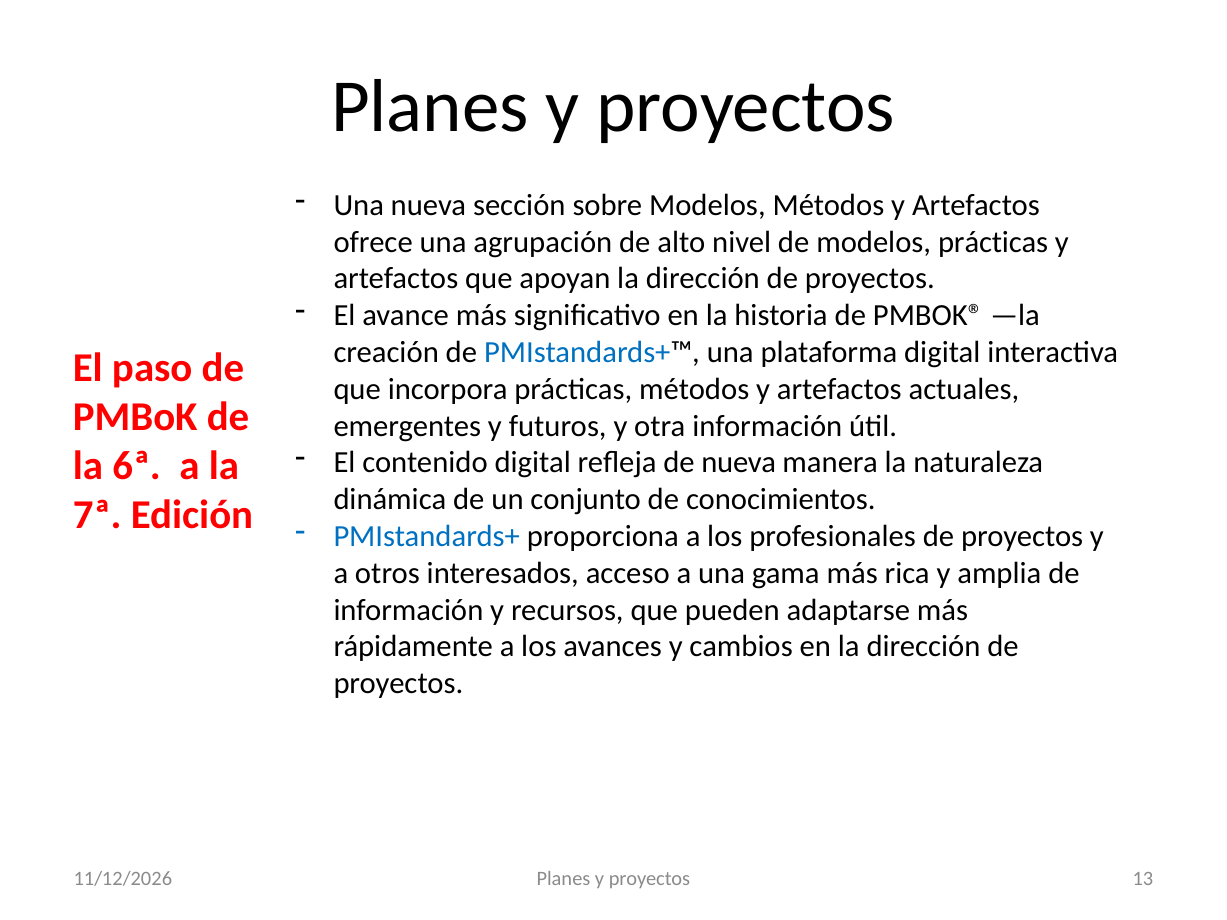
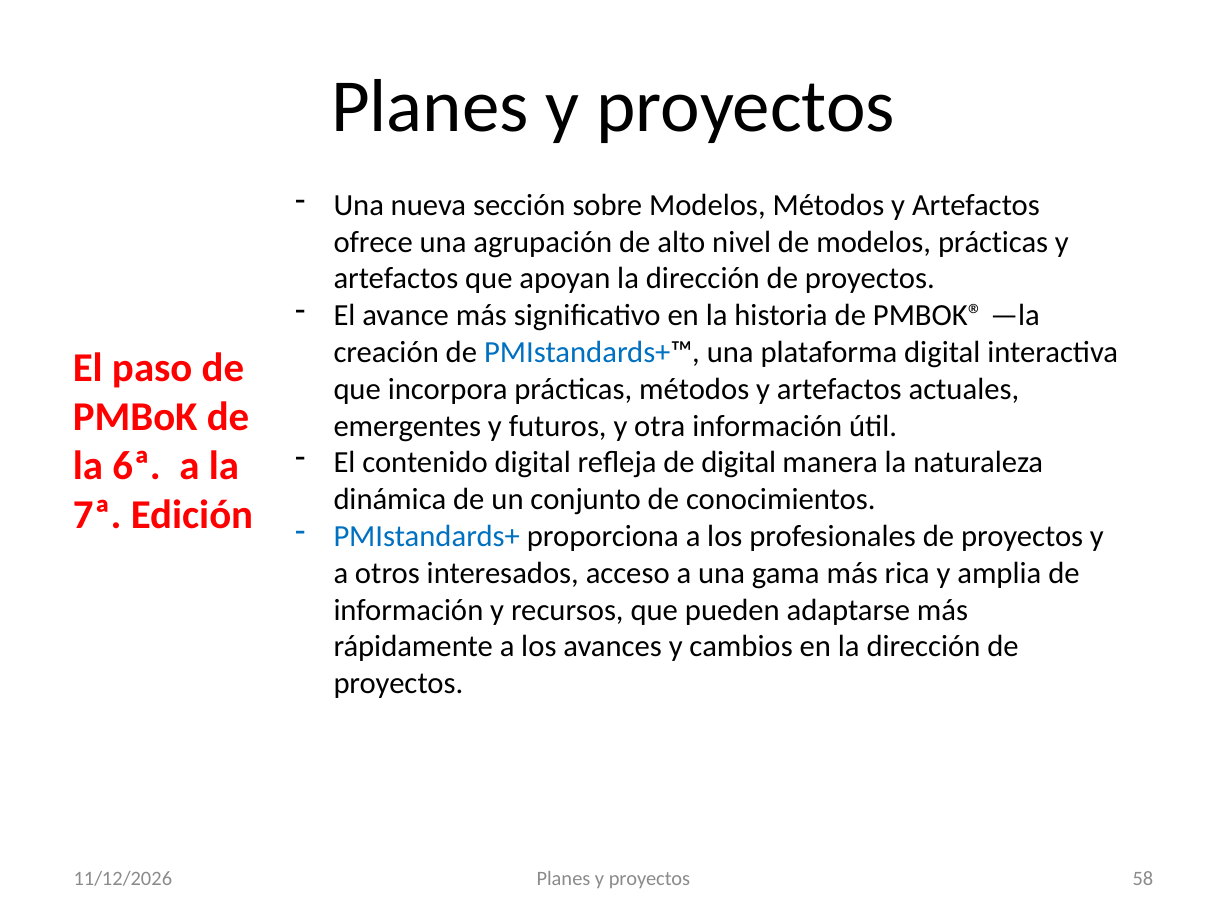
de nueva: nueva -> digital (739, 463)
13: 13 -> 58 (1143, 879)
